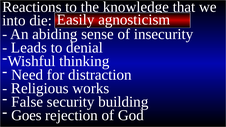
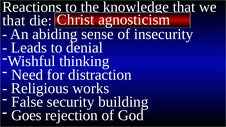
Easily: Easily -> Christ (76, 20)
into: into -> that (14, 21)
